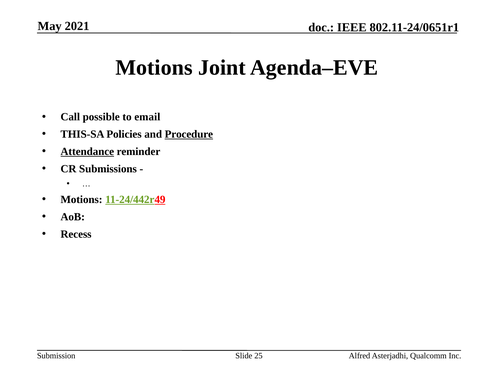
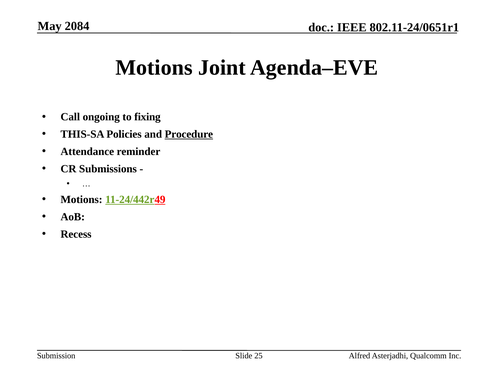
2021: 2021 -> 2084 (77, 26)
possible: possible -> ongoing (101, 117)
email: email -> fixing (147, 117)
Attendance underline: present -> none (87, 151)
